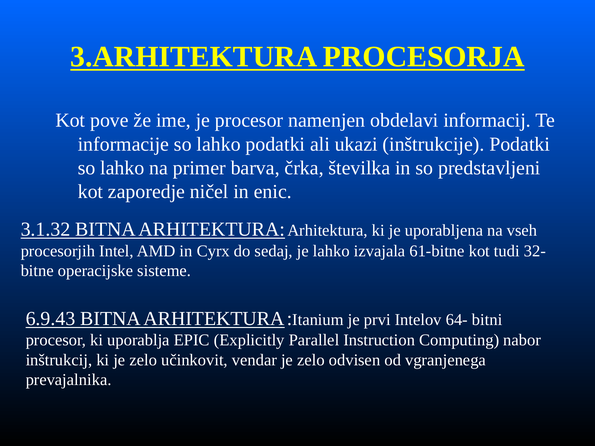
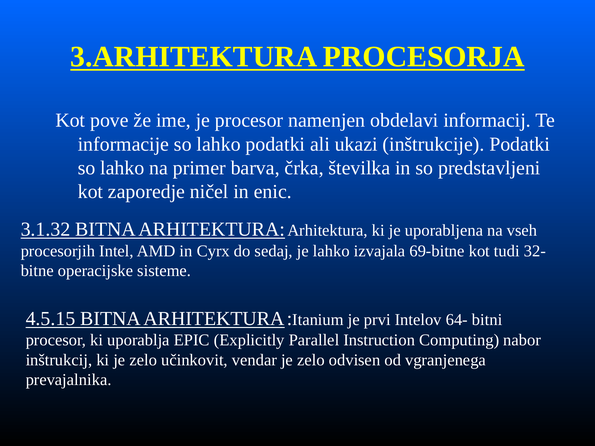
61-bitne: 61-bitne -> 69-bitne (437, 251)
6.9.43: 6.9.43 -> 4.5.15 (50, 319)
